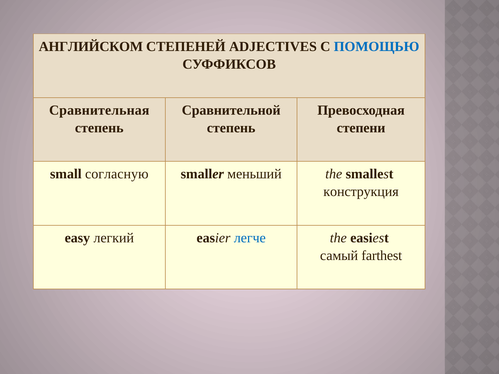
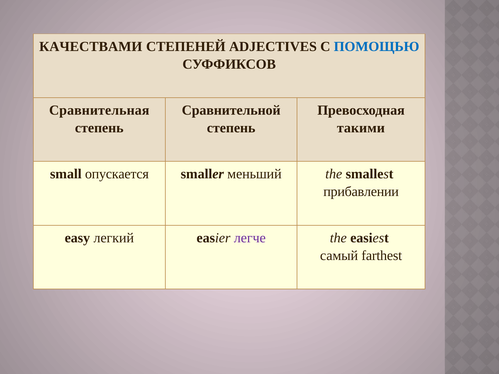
АНГЛИЙСКОМ: АНГЛИЙСКОМ -> КАЧЕСТВАМИ (91, 46)
степени: степени -> такими (361, 128)
согласную: согласную -> опускается (117, 174)
конструкция: конструкция -> прибавлении (361, 192)
легче colour: blue -> purple (250, 238)
